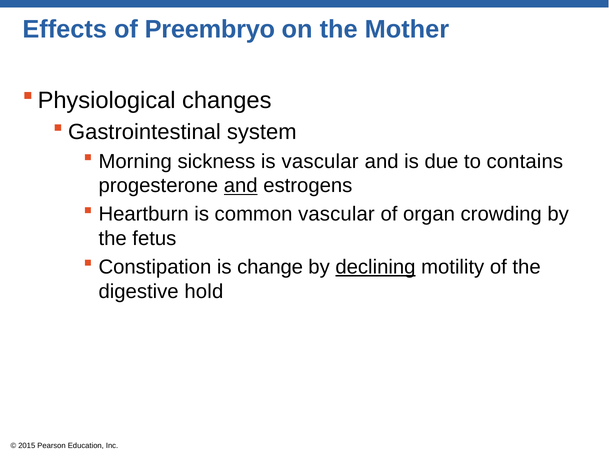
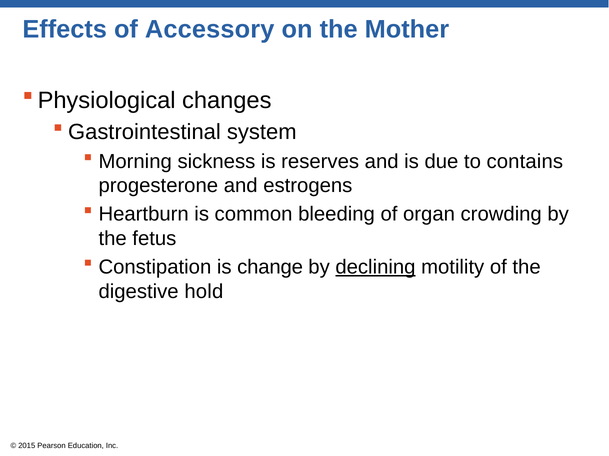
Preembryo: Preembryo -> Accessory (210, 29)
is vascular: vascular -> reserves (320, 162)
and underline: present -> none (241, 186)
common vascular: vascular -> bleeding (337, 215)
